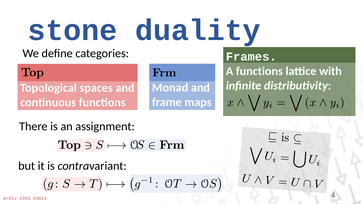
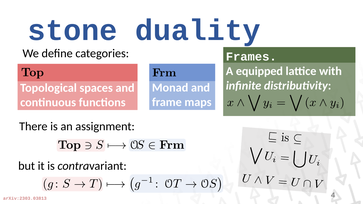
A functions: functions -> equipped (259, 71)
